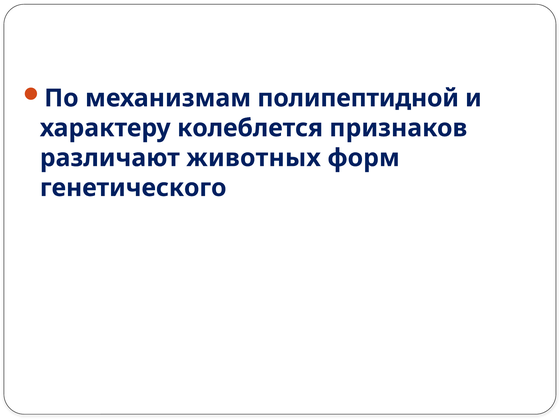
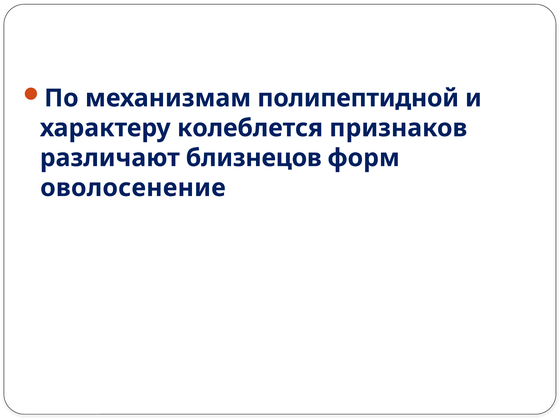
животных: животных -> близнецов (254, 158)
генетического: генетического -> оволосенение (133, 188)
